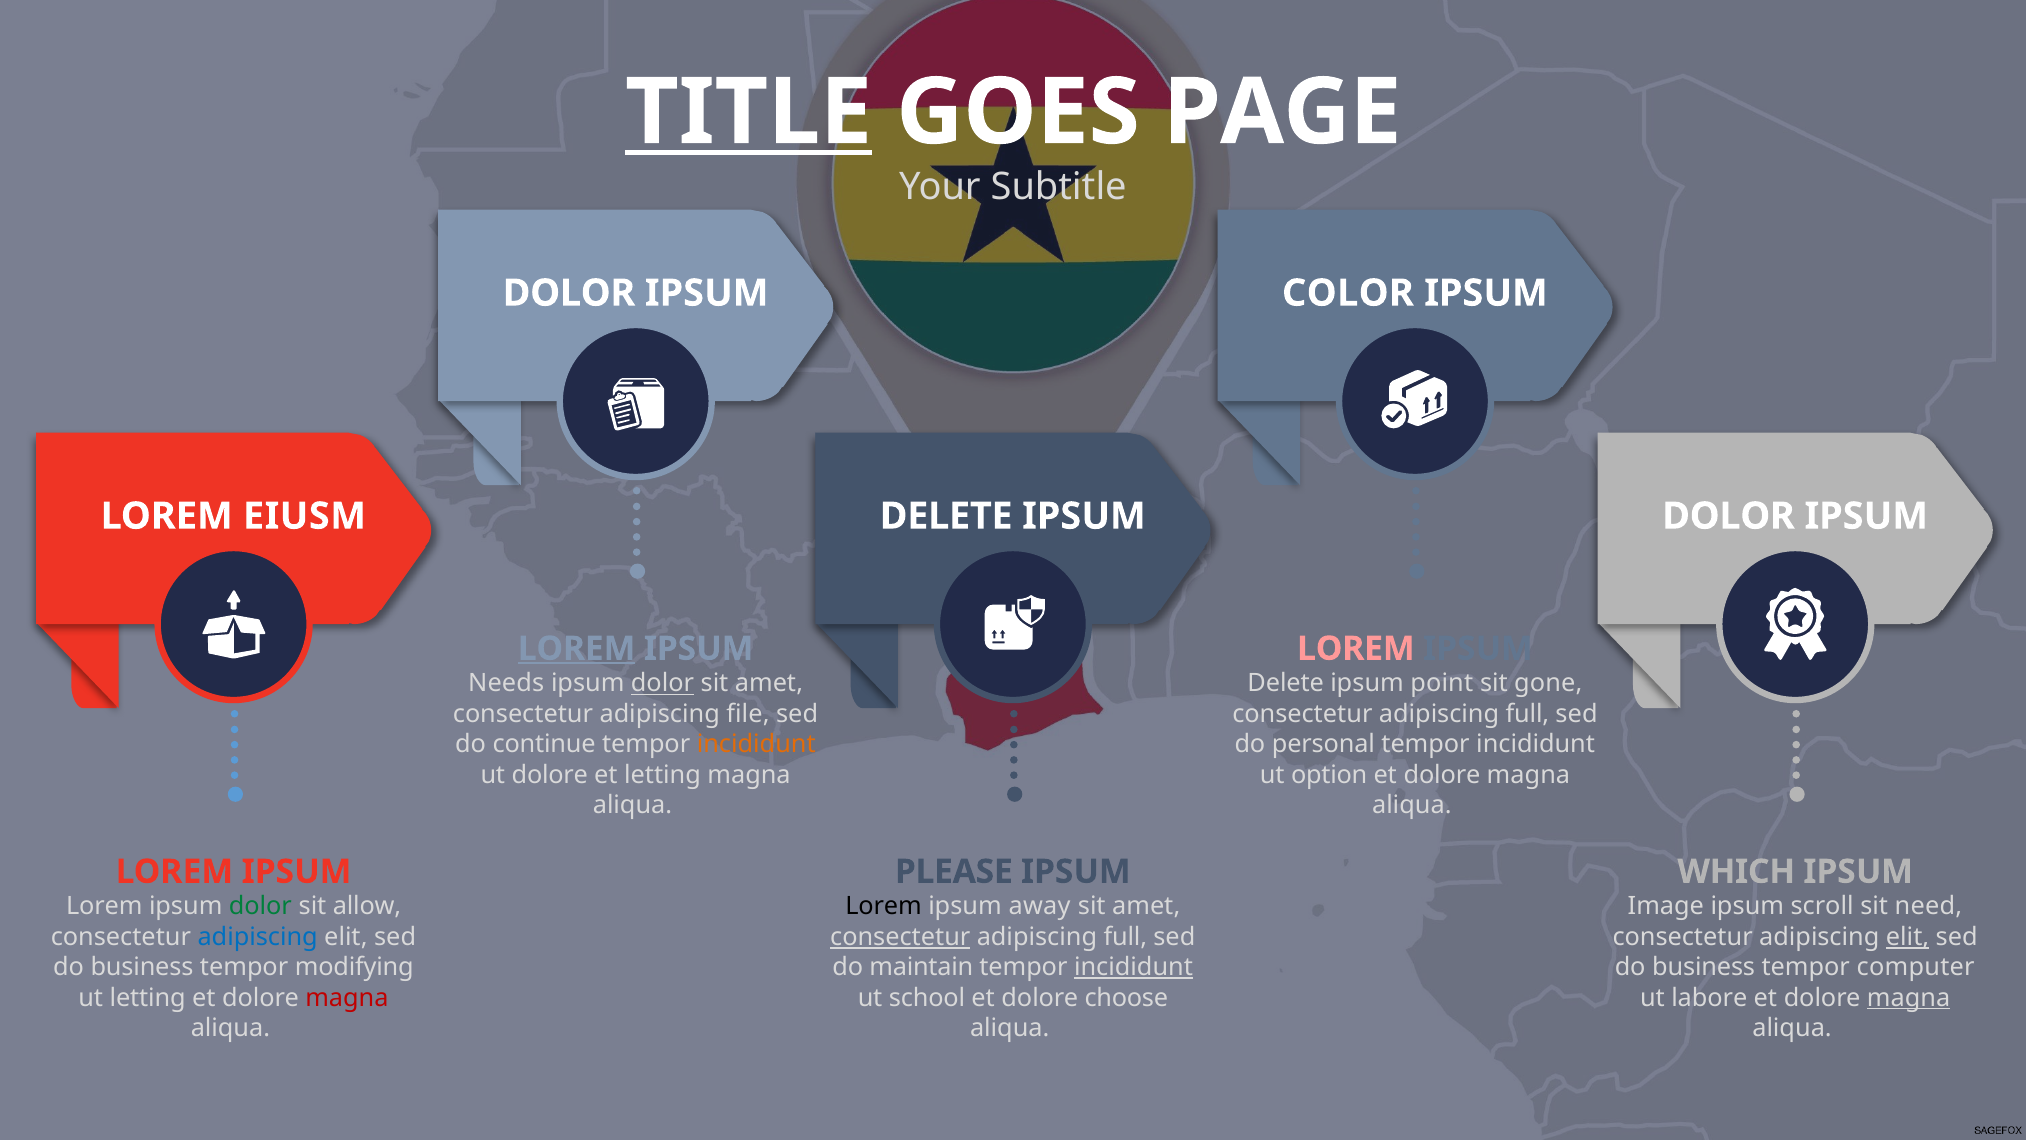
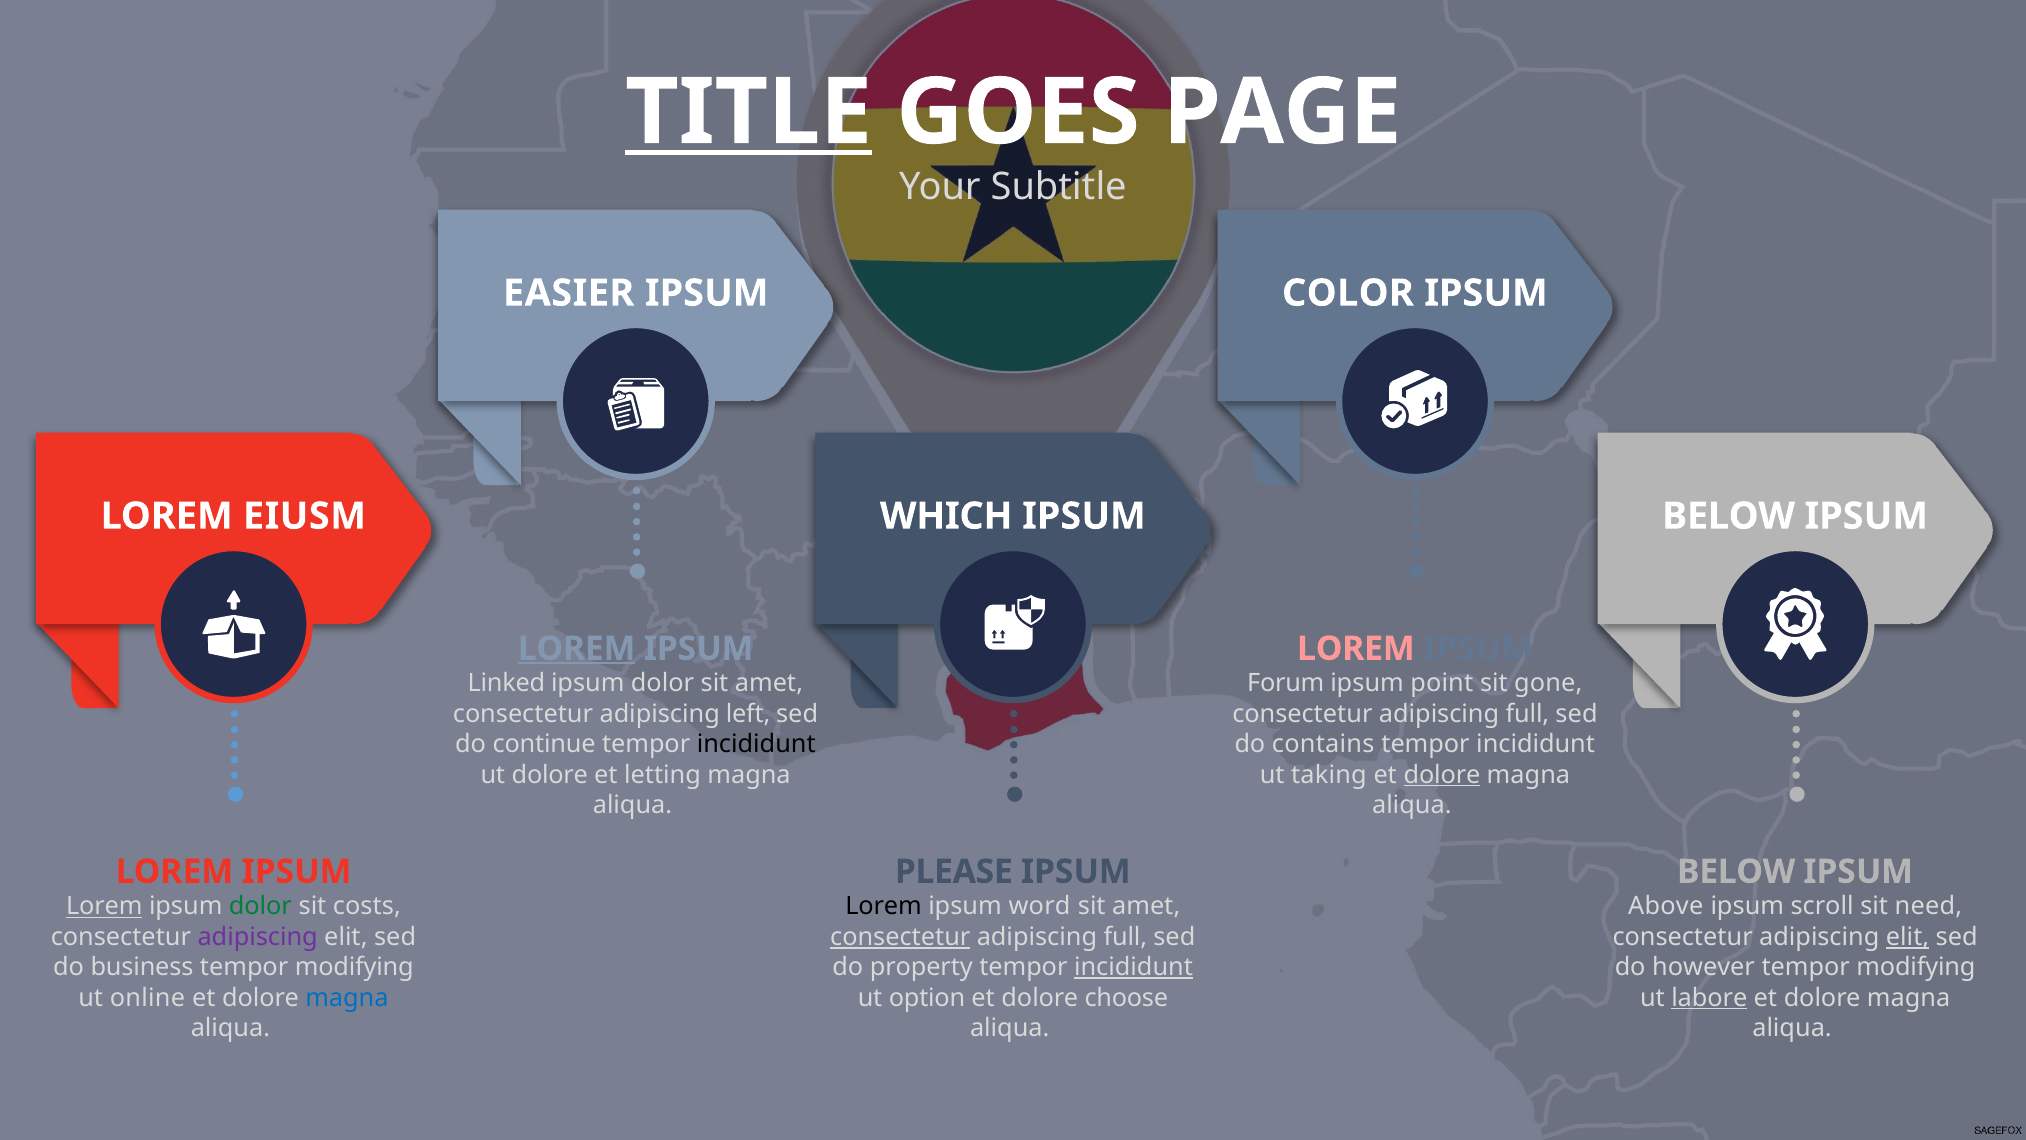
DOLOR: DOLOR -> EASIER (569, 293)
DELETE: DELETE -> WHICH (946, 516)
DOLOR: DOLOR -> BELOW (1729, 516)
Needs: Needs -> Linked (506, 683)
dolor underline: present -> none (662, 683)
Delete: Delete -> Forum (1286, 683)
file: file -> left (748, 714)
incididunt colour: orange -> black (756, 744)
personal: personal -> contains (1323, 744)
option: option -> taking (1329, 774)
dolore underline: none -> present (1442, 774)
WHICH: WHICH -> BELOW (1736, 871)
Lorem underline: none -> present (104, 906)
allow: allow -> costs (367, 906)
away: away -> word (1040, 906)
Image: Image -> Above (1666, 906)
adipiscing colour: blue -> purple (258, 937)
maintain: maintain -> property (921, 967)
business: business -> however (1704, 967)
computer: computer -> modifying (1916, 967)
ut letting: letting -> online (147, 997)
magna colour: red -> blue (347, 997)
school: school -> option (927, 997)
labore underline: none -> present (1709, 997)
magna underline: present -> none (1909, 997)
